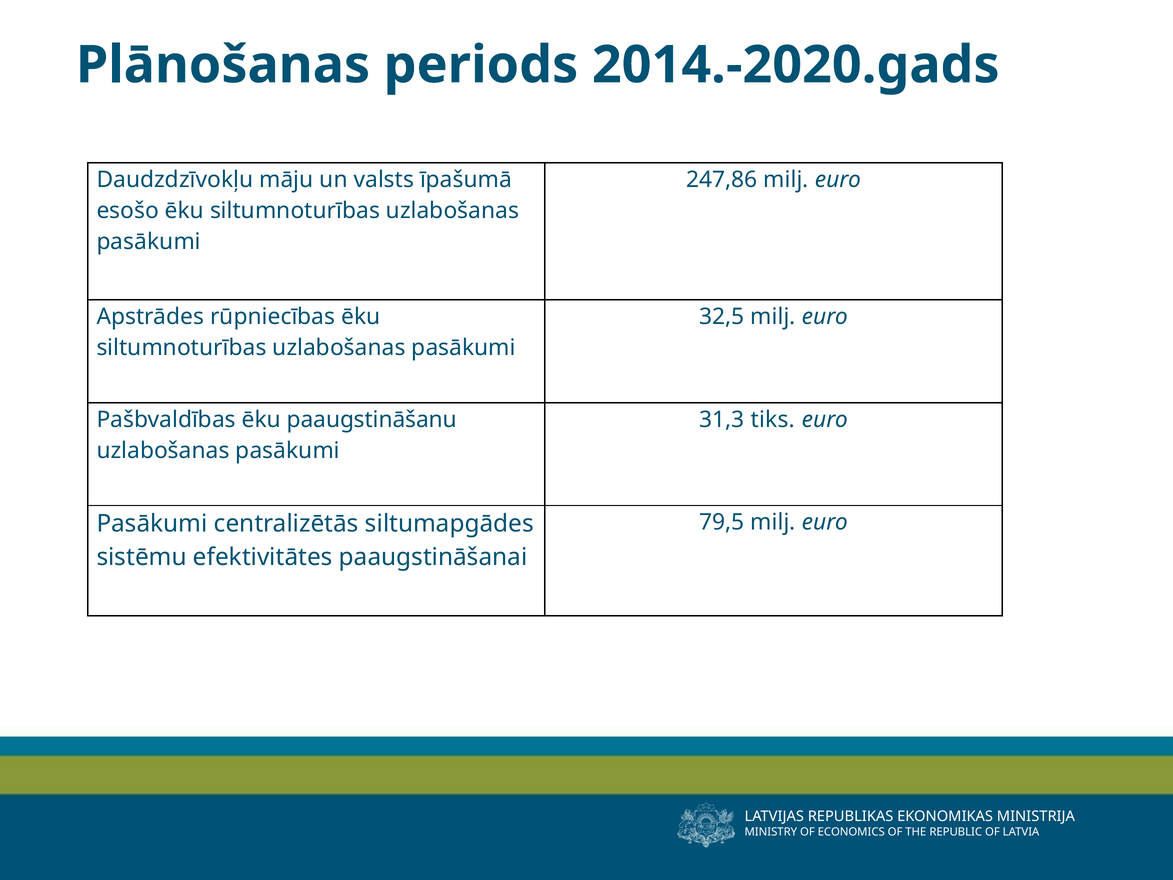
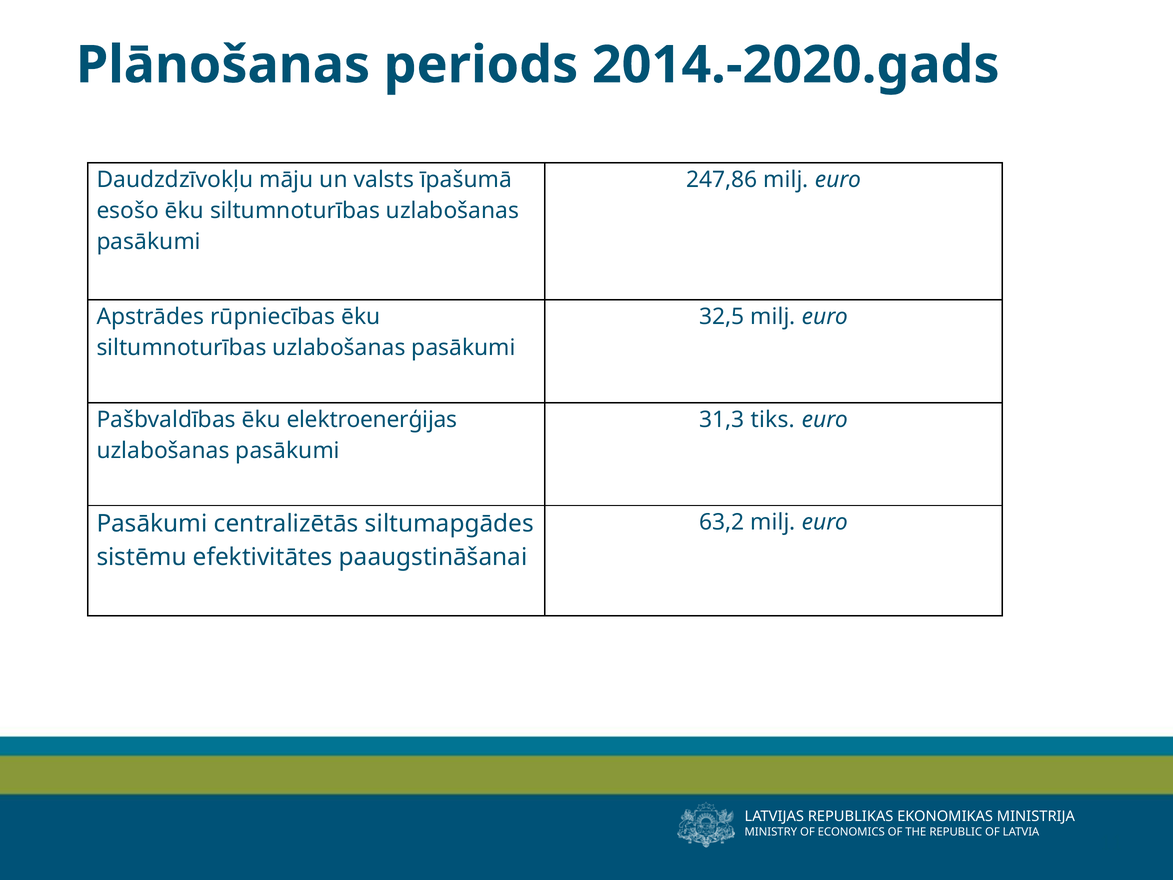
paaugstināšanu: paaugstināšanu -> elektroenerģijas (372, 419)
79,5: 79,5 -> 63,2 (722, 522)
